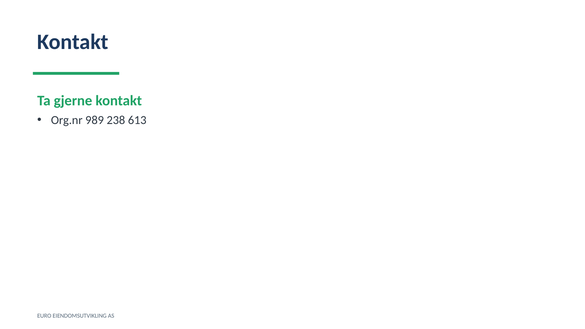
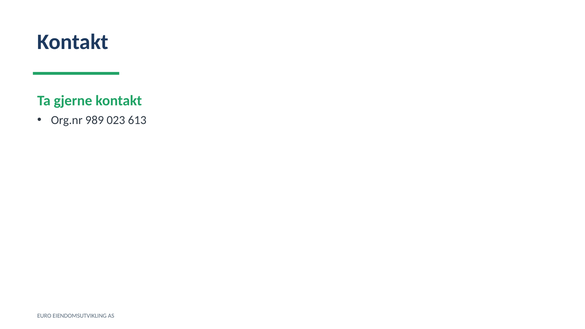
238: 238 -> 023 (116, 120)
